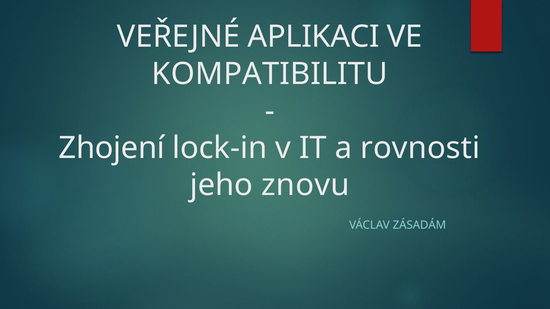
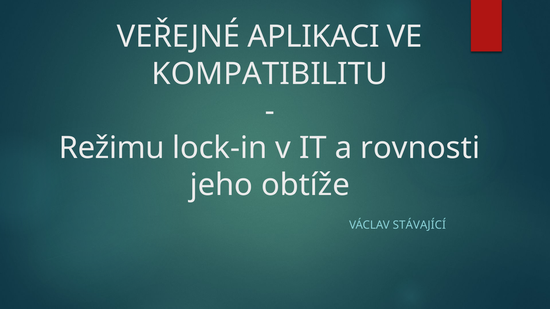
Zhojení: Zhojení -> Režimu (112, 148)
znovu: znovu -> obtíže (305, 185)
ZÁSADÁM: ZÁSADÁM -> STÁVAJÍCÍ (419, 225)
